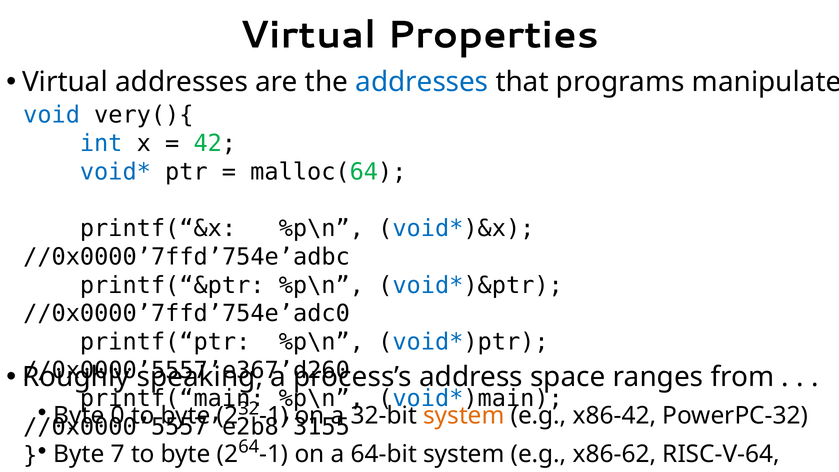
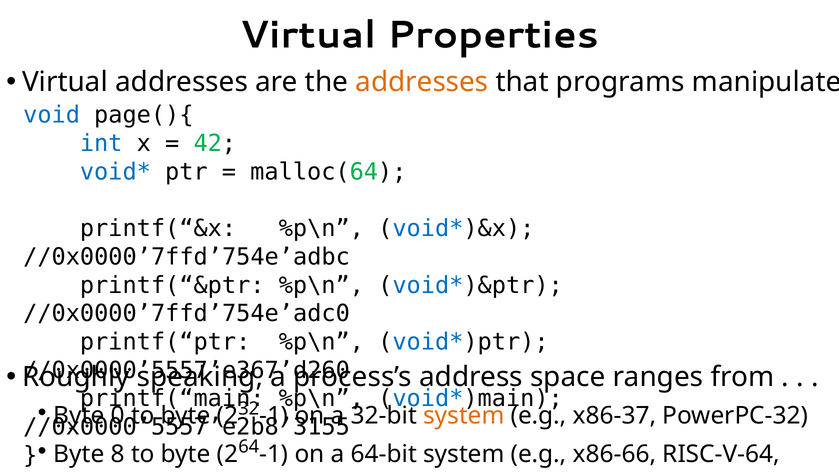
addresses colour: blue -> orange (422, 82)
very(){: very(){ -> page(){ (144, 115)
x86-42: x86-42 -> x86-37 (614, 416)
7: 7 -> 8 (118, 454)
x86-62: x86-62 -> x86-66 (614, 454)
